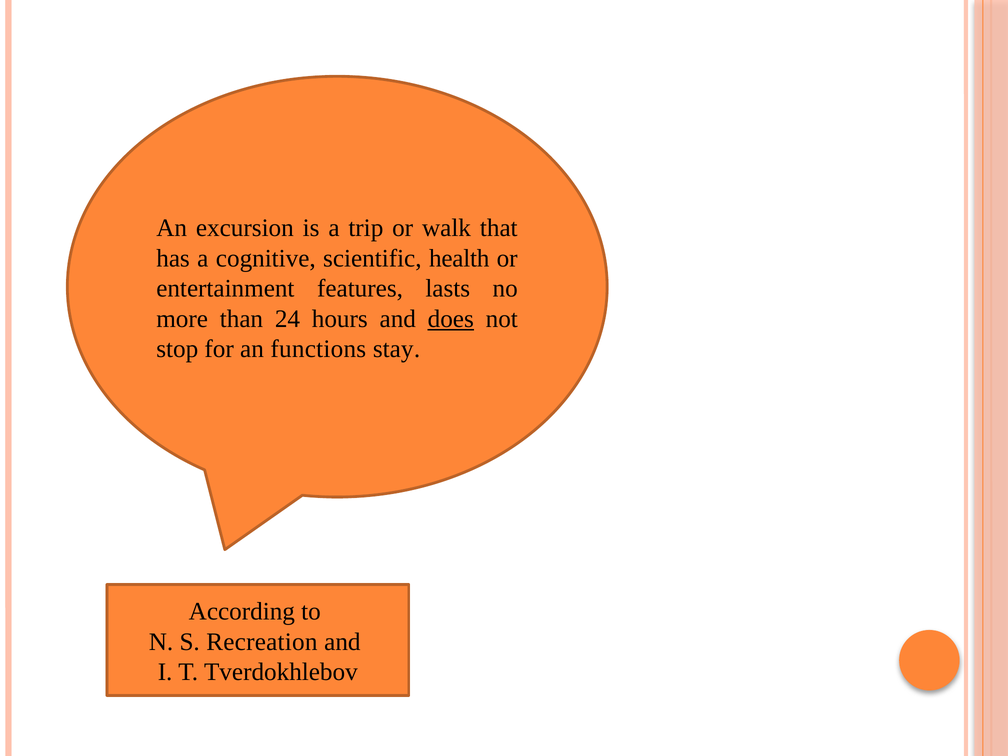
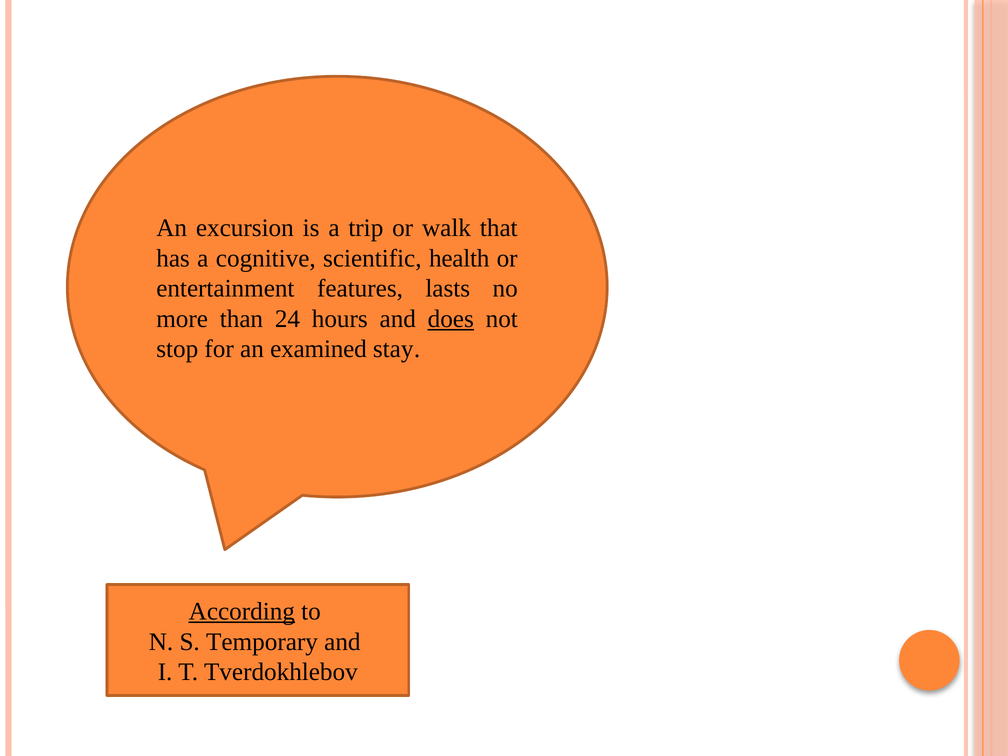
functions: functions -> examined (319, 349)
According underline: none -> present (242, 611)
Recreation: Recreation -> Temporary (262, 642)
